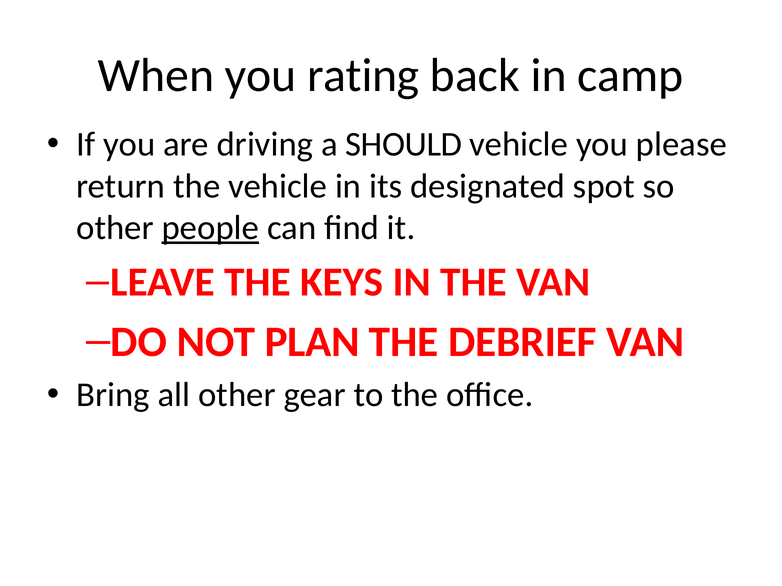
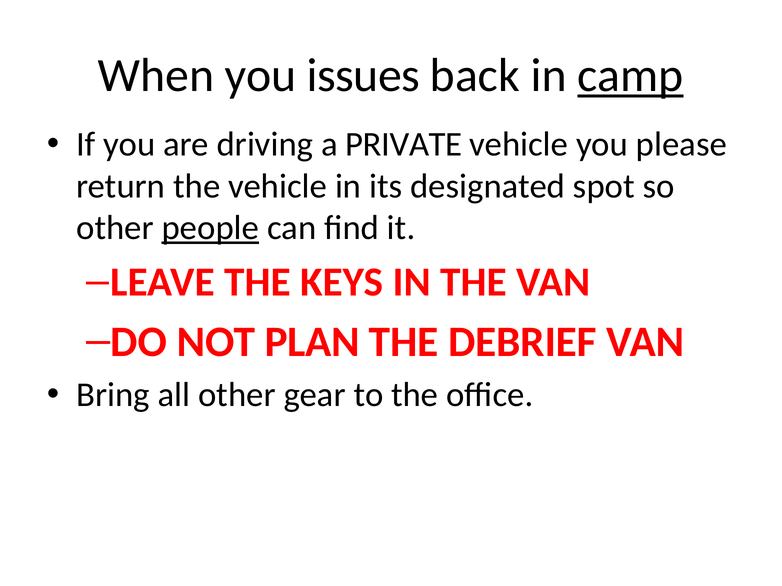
rating: rating -> issues (363, 76)
camp underline: none -> present (630, 76)
SHOULD: SHOULD -> PRIVATE (404, 145)
